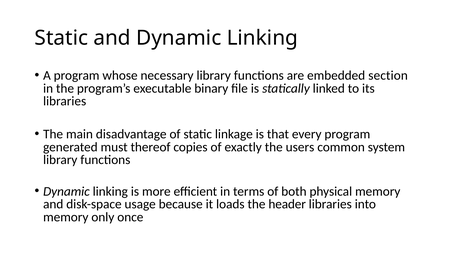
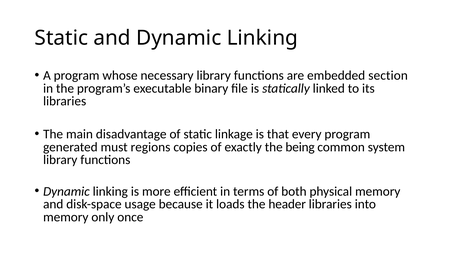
thereof: thereof -> regions (151, 147)
users: users -> being (300, 147)
